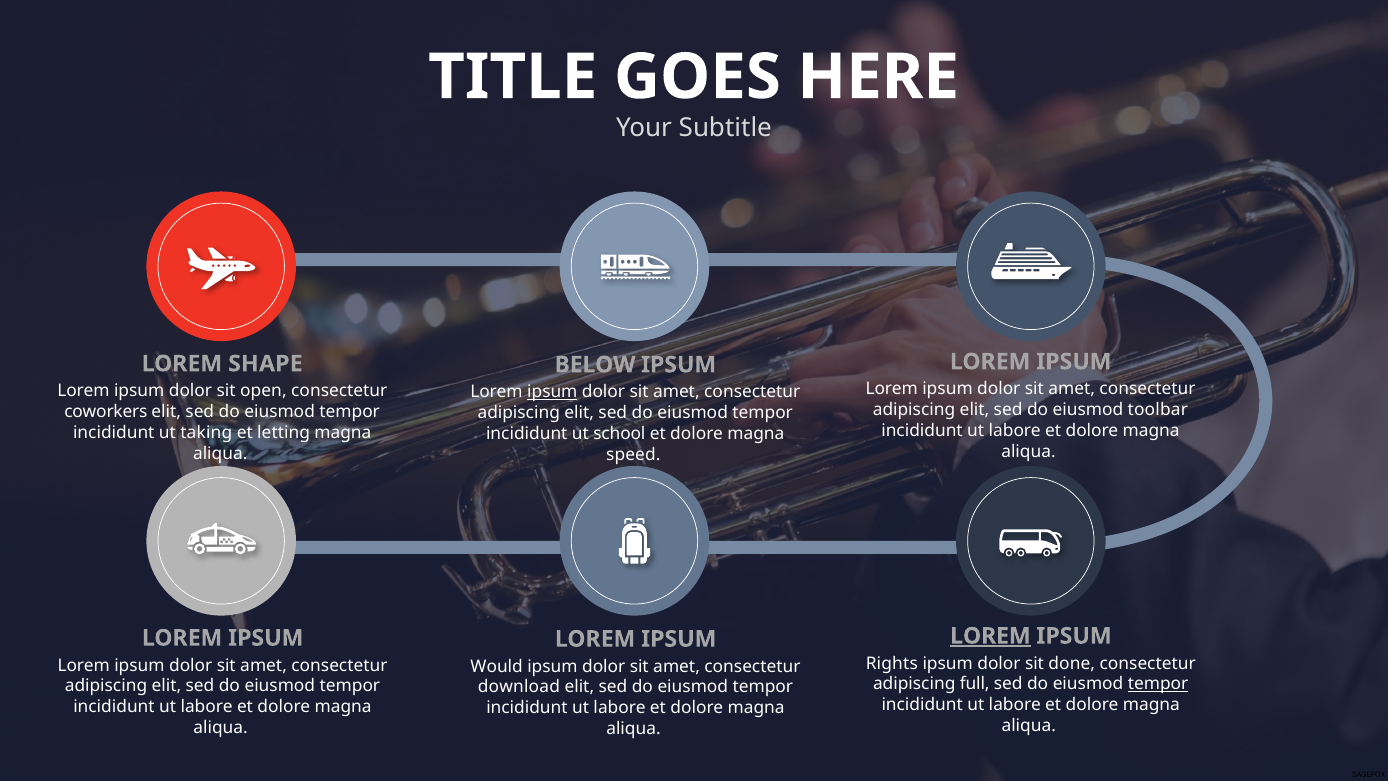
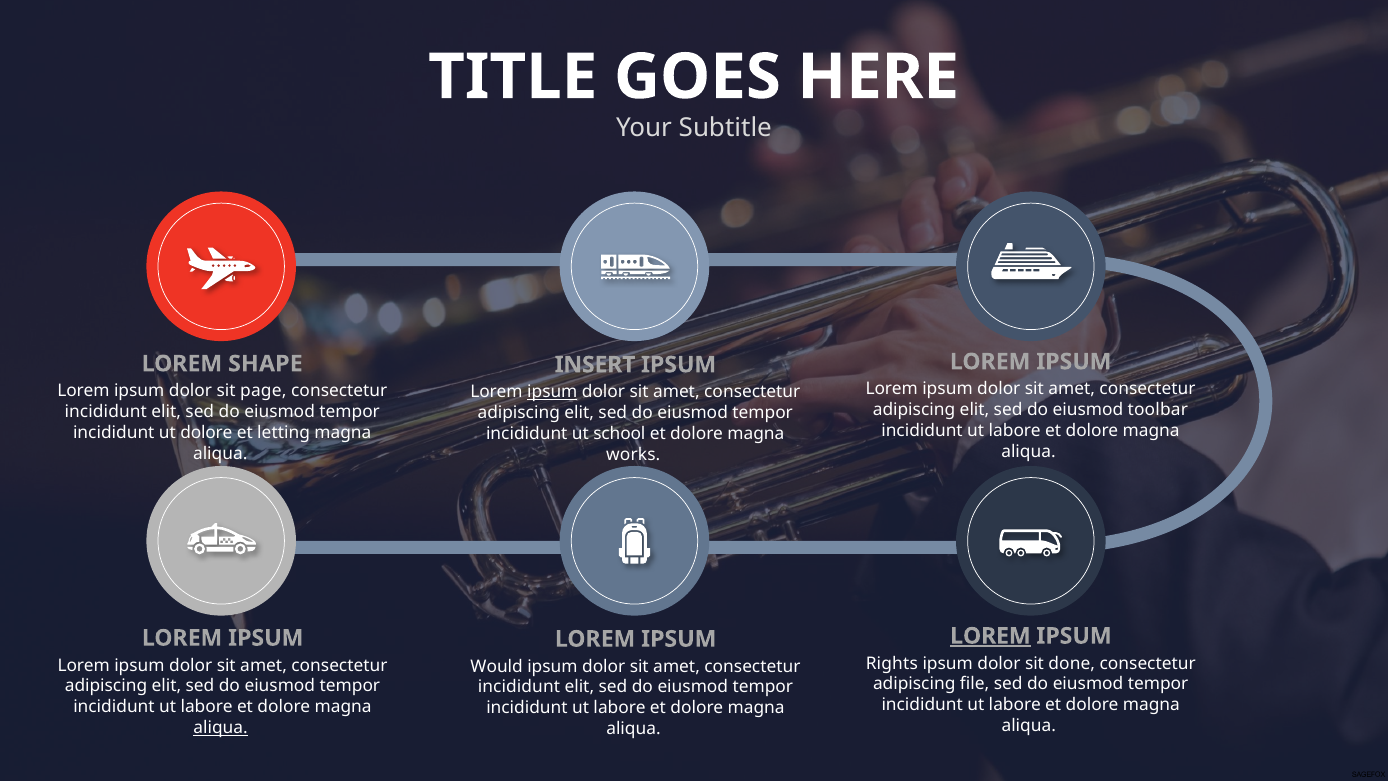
BELOW: BELOW -> INSERT (595, 365)
open: open -> page (263, 391)
coworkers: coworkers -> incididunt (106, 412)
ut taking: taking -> dolore (206, 433)
speed: speed -> works (633, 454)
full: full -> file (975, 684)
tempor underline: present -> none (1158, 684)
download: download -> incididunt (519, 687)
aliqua underline: none -> present (221, 728)
